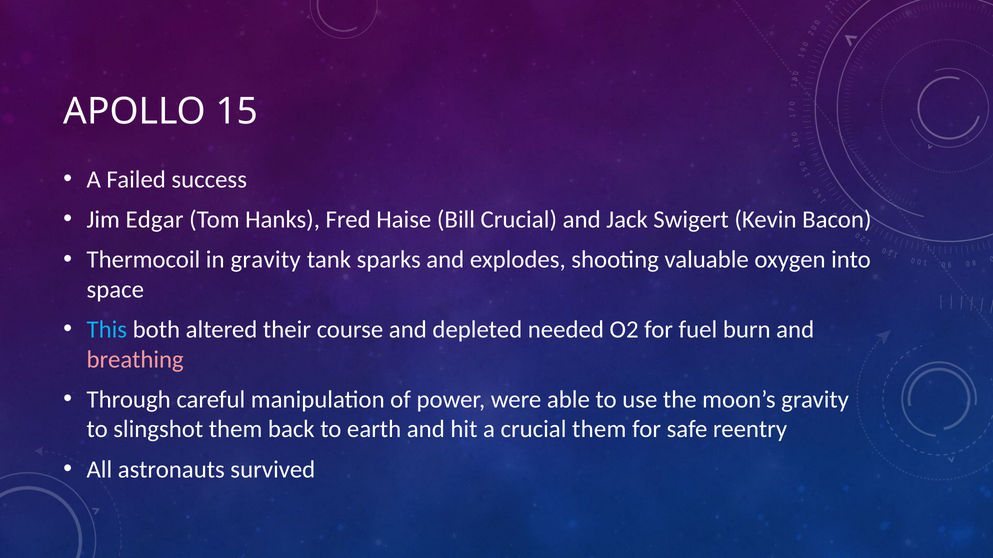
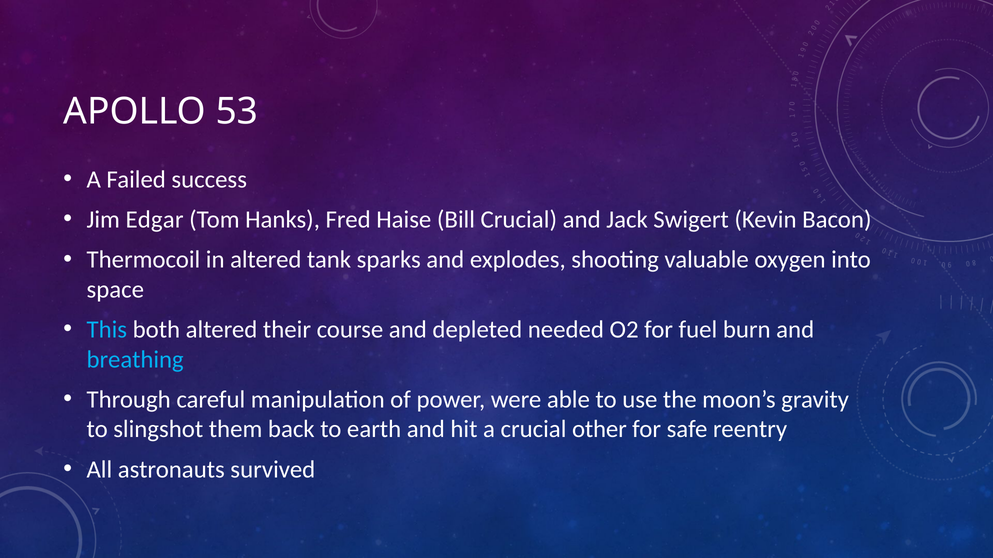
15: 15 -> 53 (237, 112)
in gravity: gravity -> altered (266, 260)
breathing colour: pink -> light blue (135, 360)
crucial them: them -> other (599, 430)
